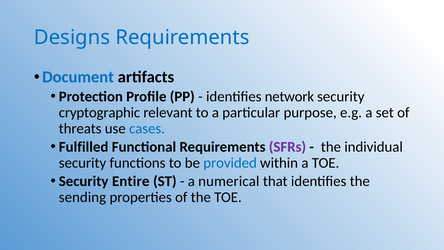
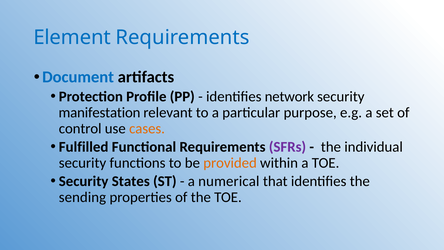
Designs: Designs -> Element (72, 37)
cryptographic: cryptographic -> manifestation (99, 112)
threats: threats -> control (80, 128)
cases colour: blue -> orange (147, 128)
provided colour: blue -> orange (230, 163)
Entire: Entire -> States (131, 181)
